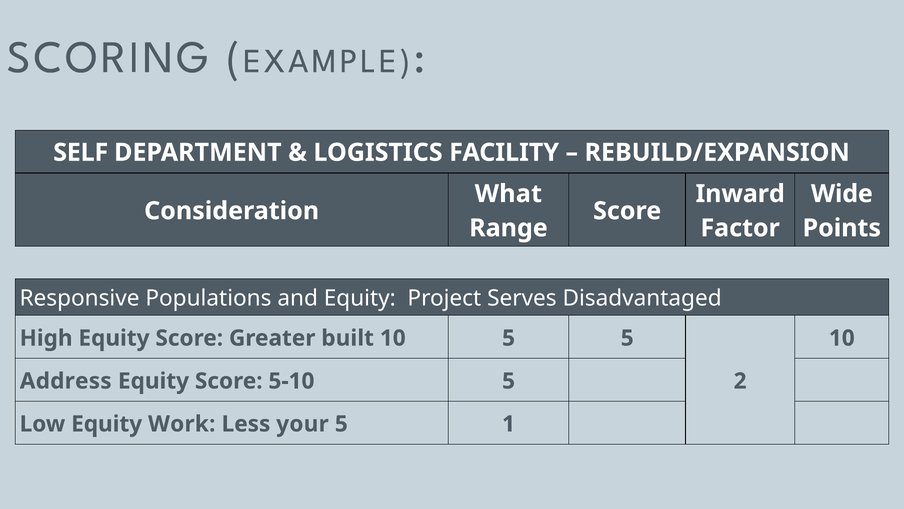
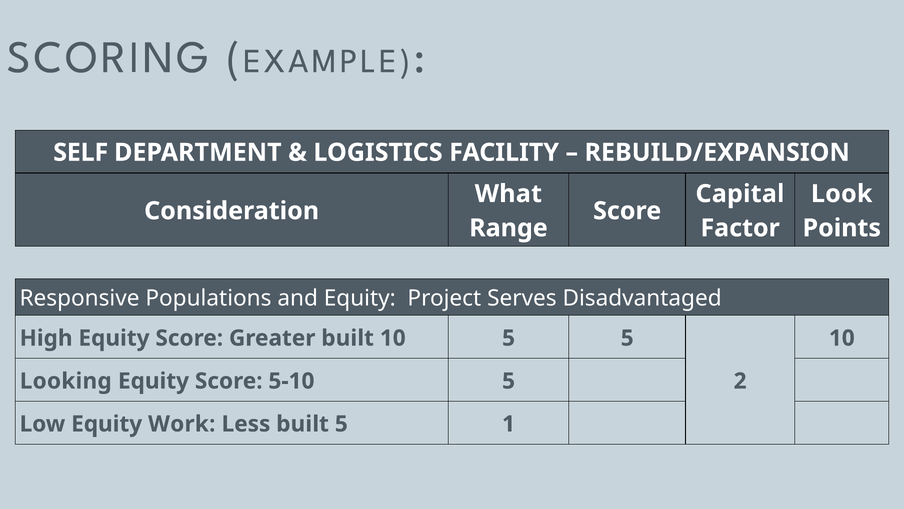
Inward: Inward -> Capital (740, 194)
Wide: Wide -> Look (842, 194)
Address: Address -> Looking (66, 381)
Less your: your -> built (303, 424)
